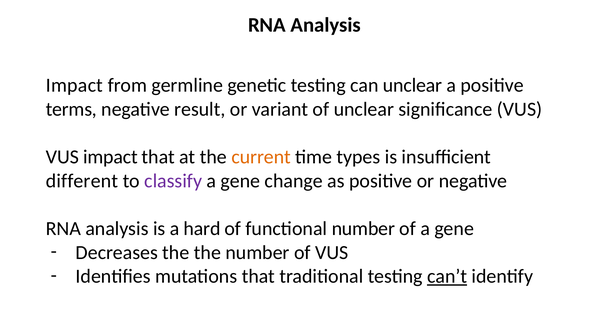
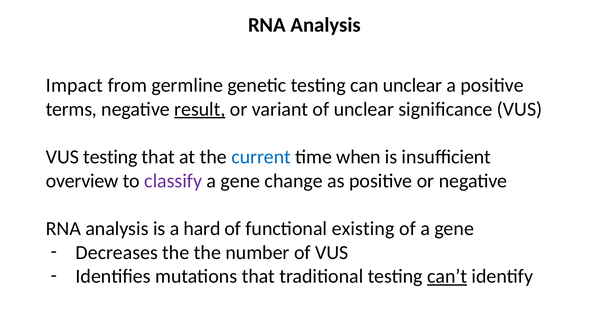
result underline: none -> present (200, 109)
VUS impact: impact -> testing (110, 157)
current colour: orange -> blue (261, 157)
types: types -> when (359, 157)
different: different -> overview (82, 181)
functional number: number -> existing (363, 229)
